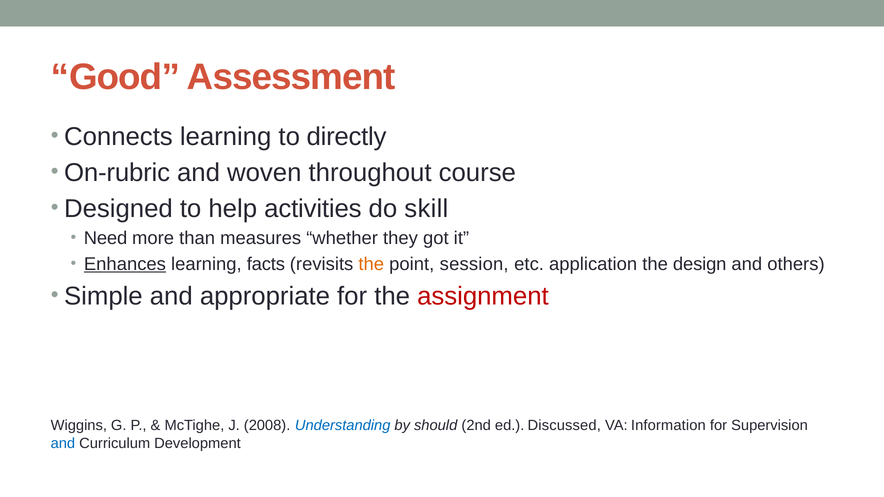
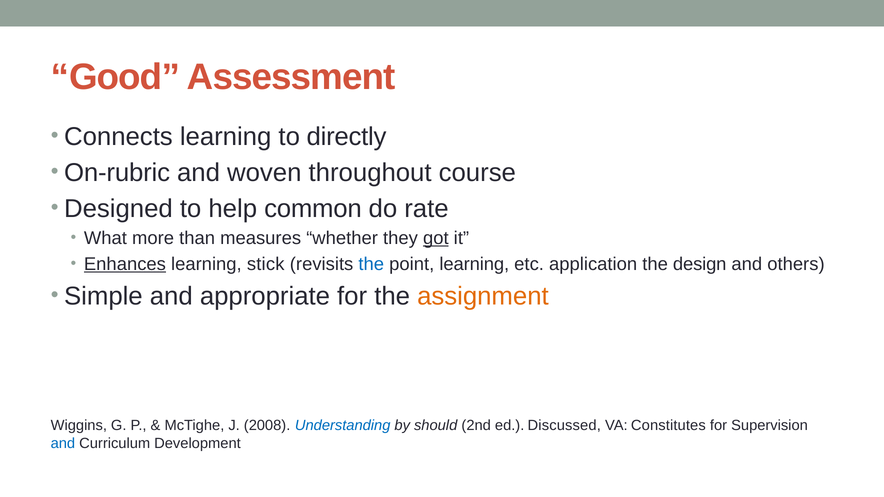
activities: activities -> common (313, 209)
skill: skill -> rate (426, 209)
Need: Need -> What (105, 238)
got underline: none -> present (436, 238)
facts: facts -> stick (266, 264)
the colour: orange -> blue (371, 264)
point session: session -> learning (474, 264)
assignment colour: red -> orange (483, 296)
Information: Information -> Constitutes (668, 426)
